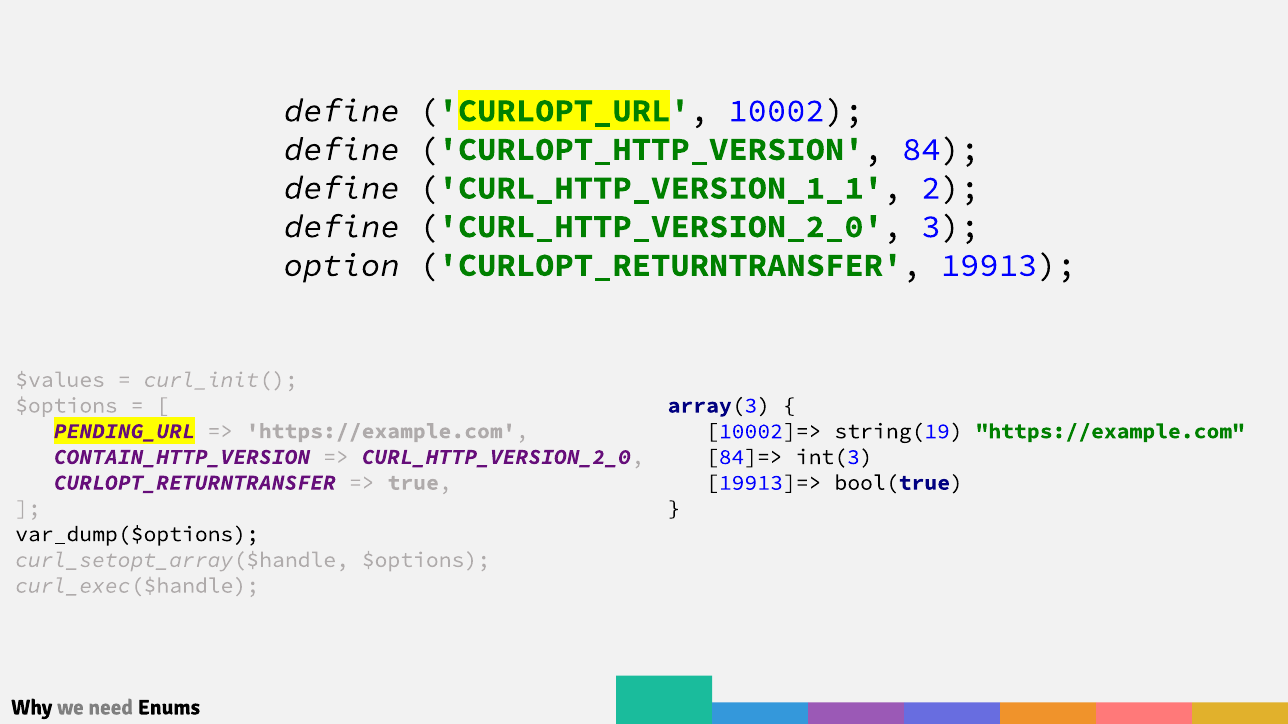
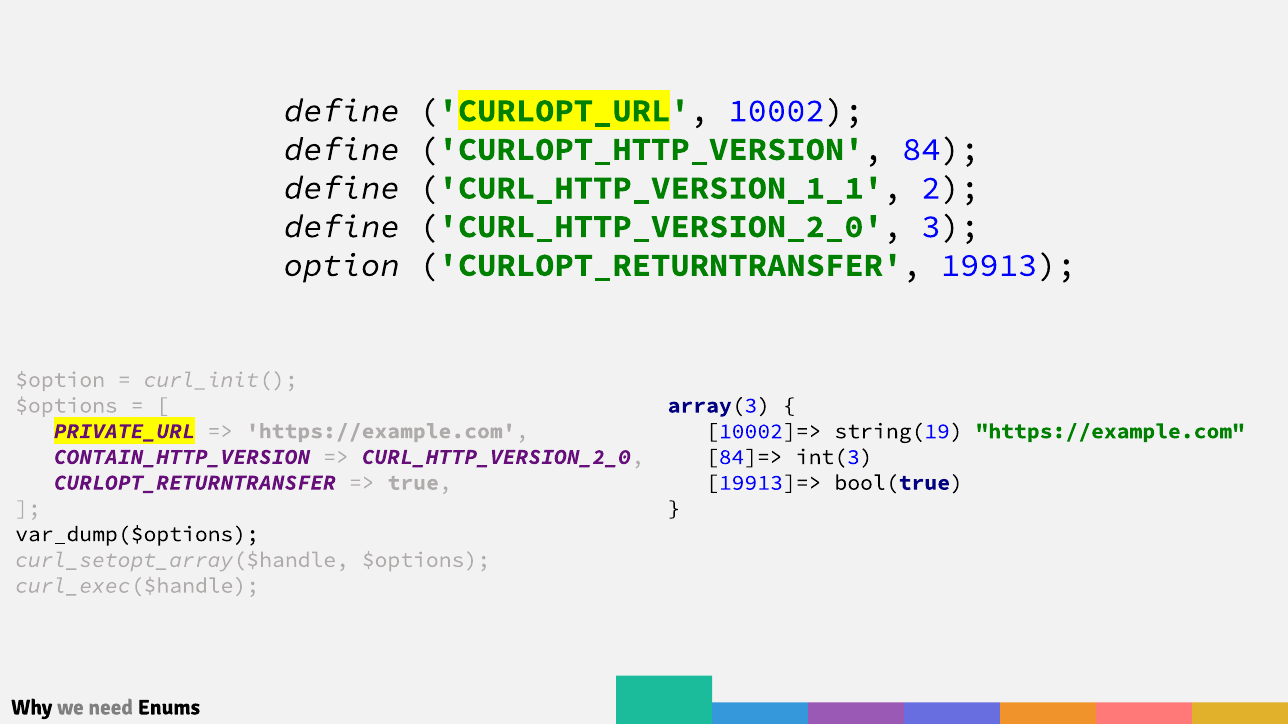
$values: $values -> $option (60, 380)
PENDING_URL: PENDING_URL -> PRIVATE_URL (124, 431)
